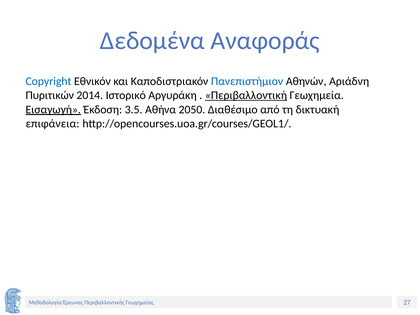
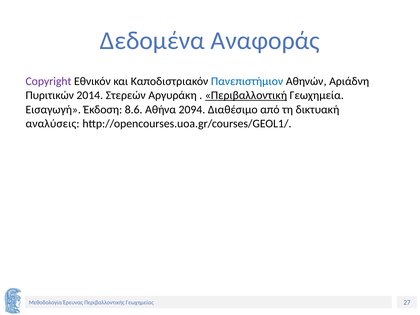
Copyright colour: blue -> purple (48, 81)
Ιστορικό: Ιστορικό -> Στερεών (126, 95)
Εισαγωγή underline: present -> none (53, 109)
3.5: 3.5 -> 8.6 (134, 109)
2050: 2050 -> 2094 (192, 109)
επιφάνεια: επιφάνεια -> αναλύσεις (53, 124)
